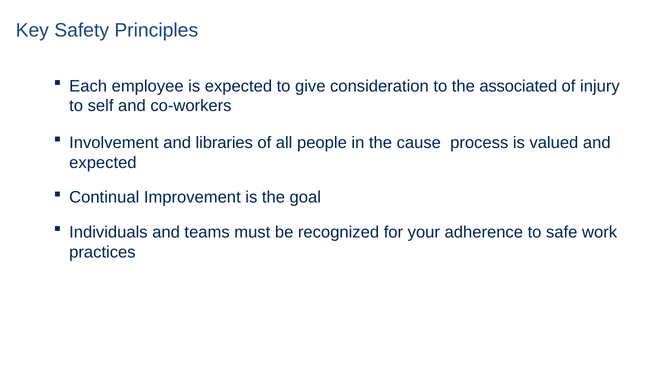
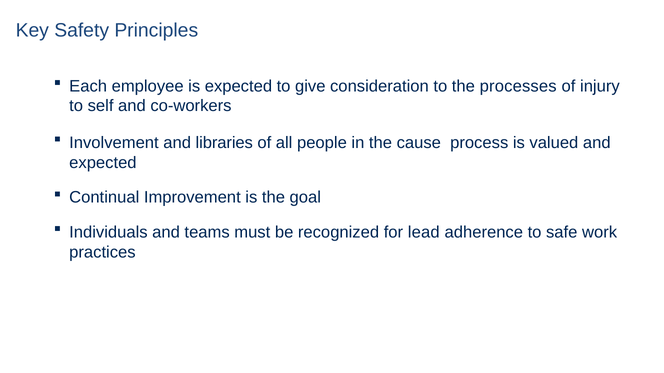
associated: associated -> processes (518, 86)
your: your -> lead (424, 233)
